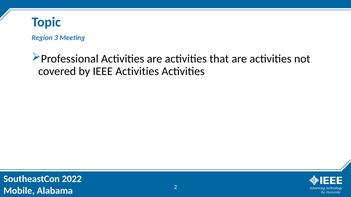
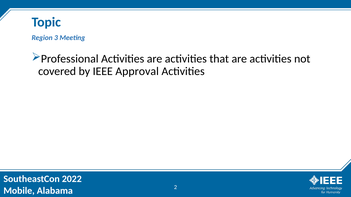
IEEE Activities: Activities -> Approval (137, 71)
